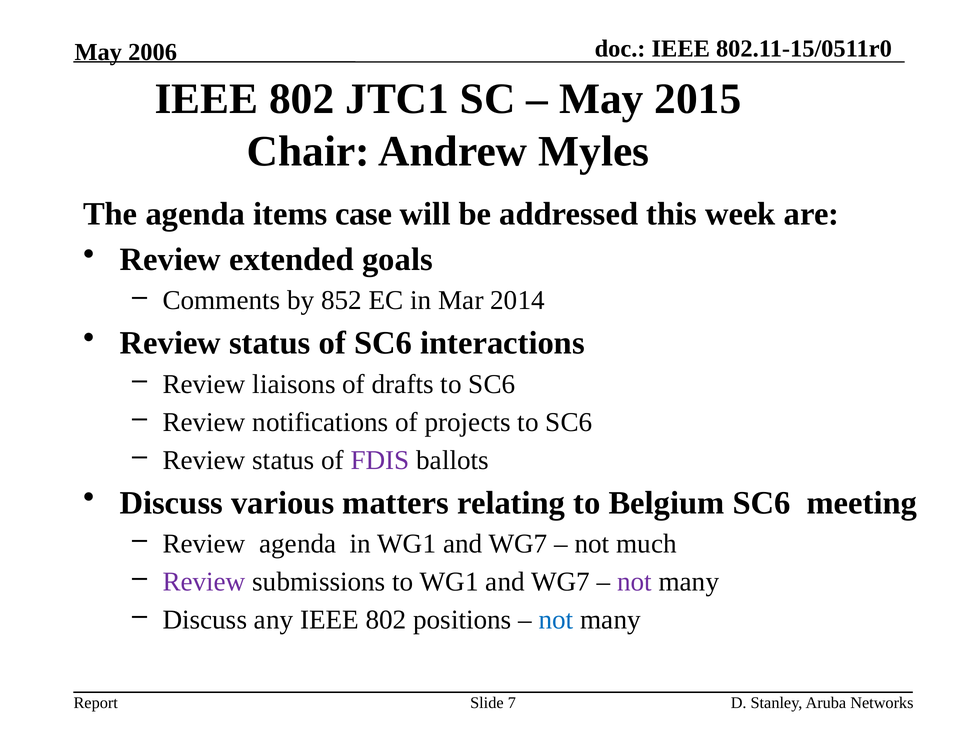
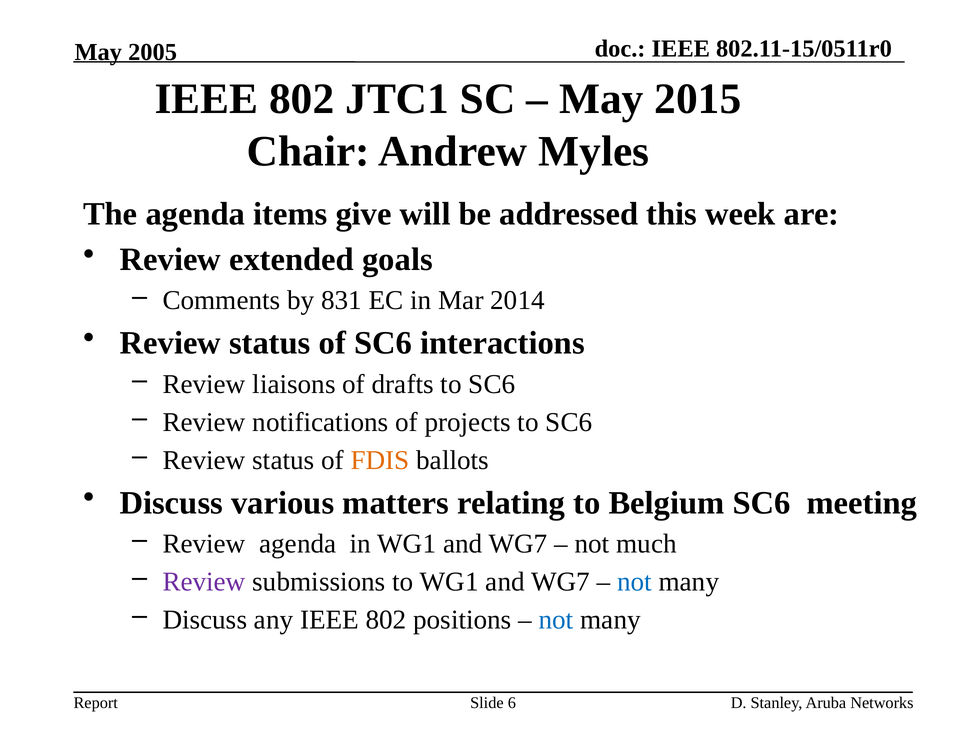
2006: 2006 -> 2005 (153, 52)
case: case -> give (364, 214)
852: 852 -> 831 (342, 301)
FDIS colour: purple -> orange (380, 460)
not colour: purple -> blue (634, 582)
7: 7 -> 6 (512, 703)
